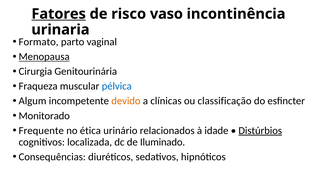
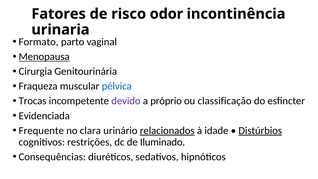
Fatores underline: present -> none (59, 14)
vaso: vaso -> odor (166, 14)
Algum: Algum -> Trocas (33, 101)
devido colour: orange -> purple (126, 101)
clínicas: clínicas -> próprio (166, 101)
Monitorado: Monitorado -> Evidenciada (44, 116)
ética: ética -> clara (90, 130)
relacionados underline: none -> present (167, 130)
localizada: localizada -> restrições (90, 142)
